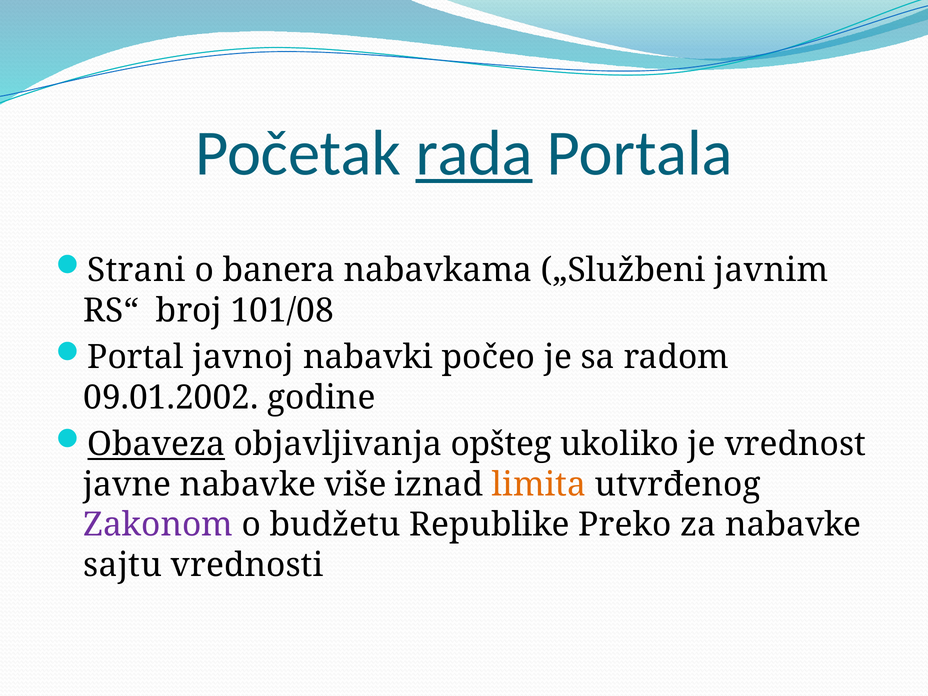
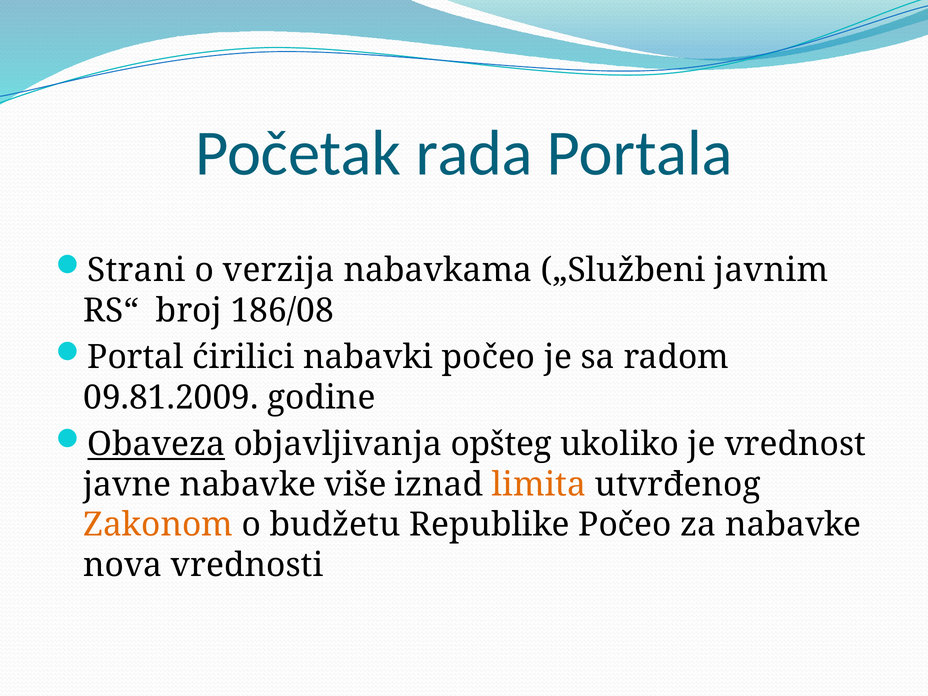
rada underline: present -> none (474, 153)
banera: banera -> verzija (279, 270)
101/08: 101/08 -> 186/08 (282, 310)
javnoj: javnoj -> ćirilici (243, 357)
09.01.2002: 09.01.2002 -> 09.81.2009 (171, 398)
Zakonom colour: purple -> orange (158, 525)
Republike Preko: Preko -> Počeo (625, 525)
sajtu: sajtu -> nova (123, 565)
